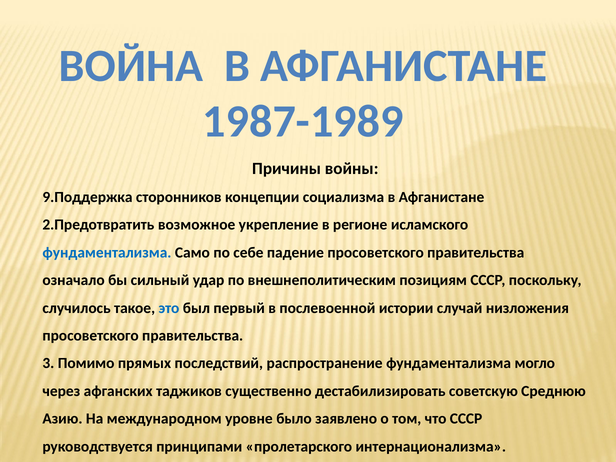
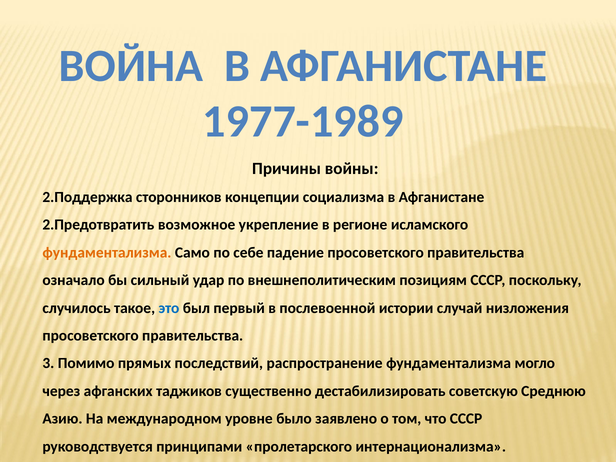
1987-1989: 1987-1989 -> 1977-1989 (303, 122)
9.Поддержка: 9.Поддержка -> 2.Поддержка (87, 197)
фундаментализма colour: blue -> orange (107, 252)
